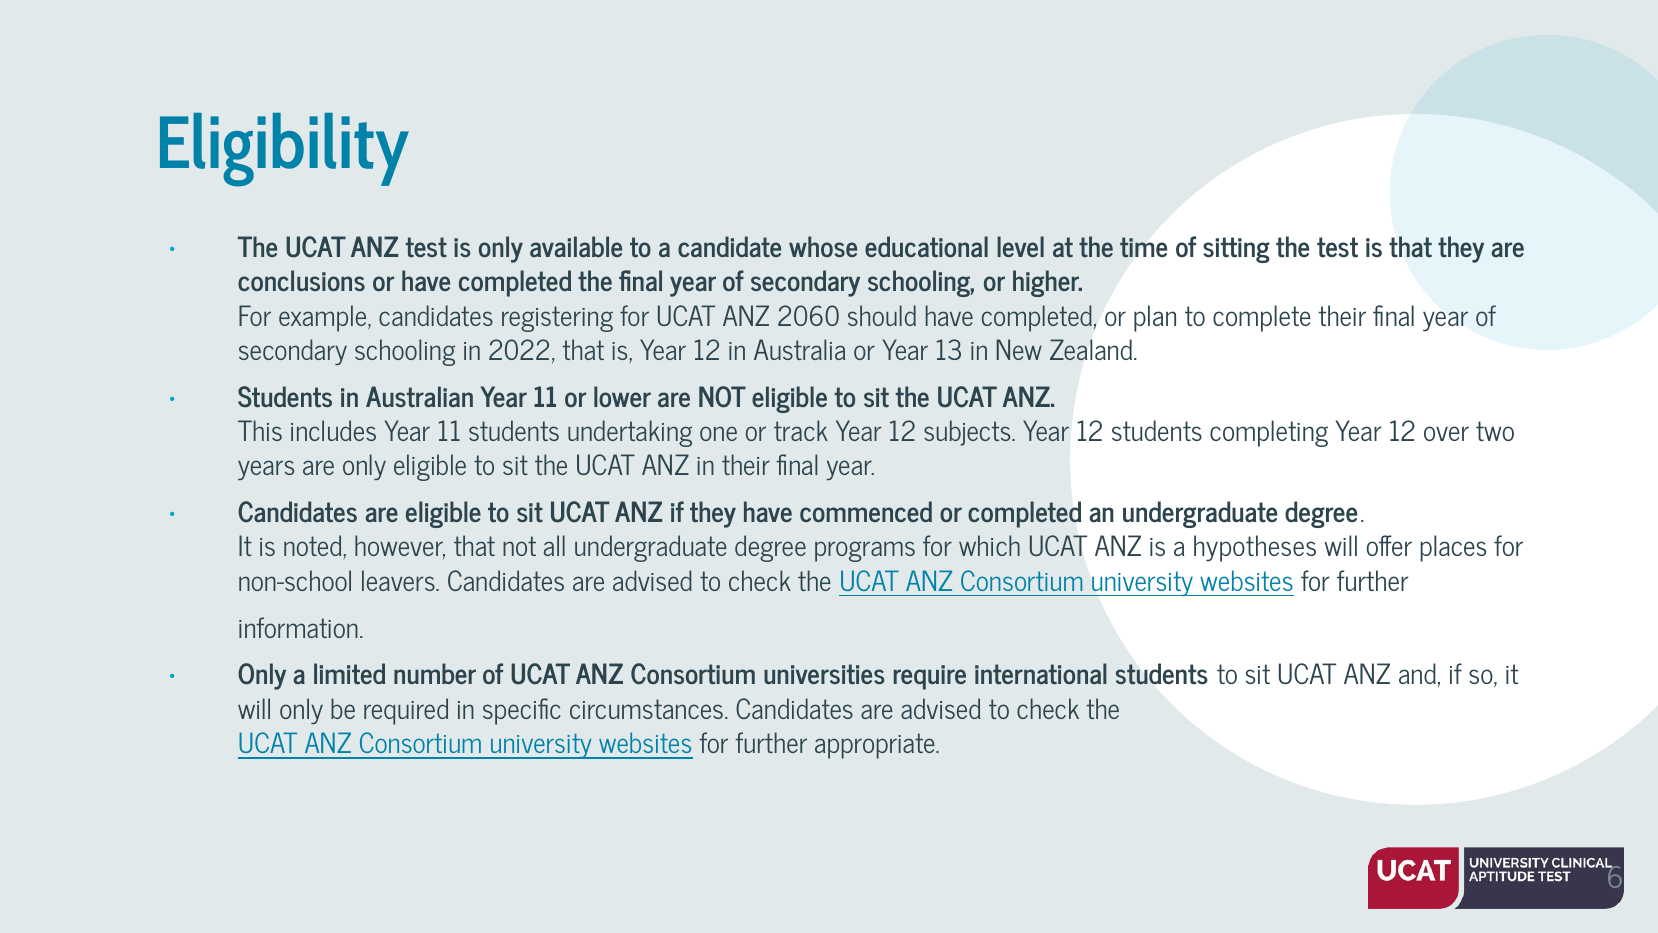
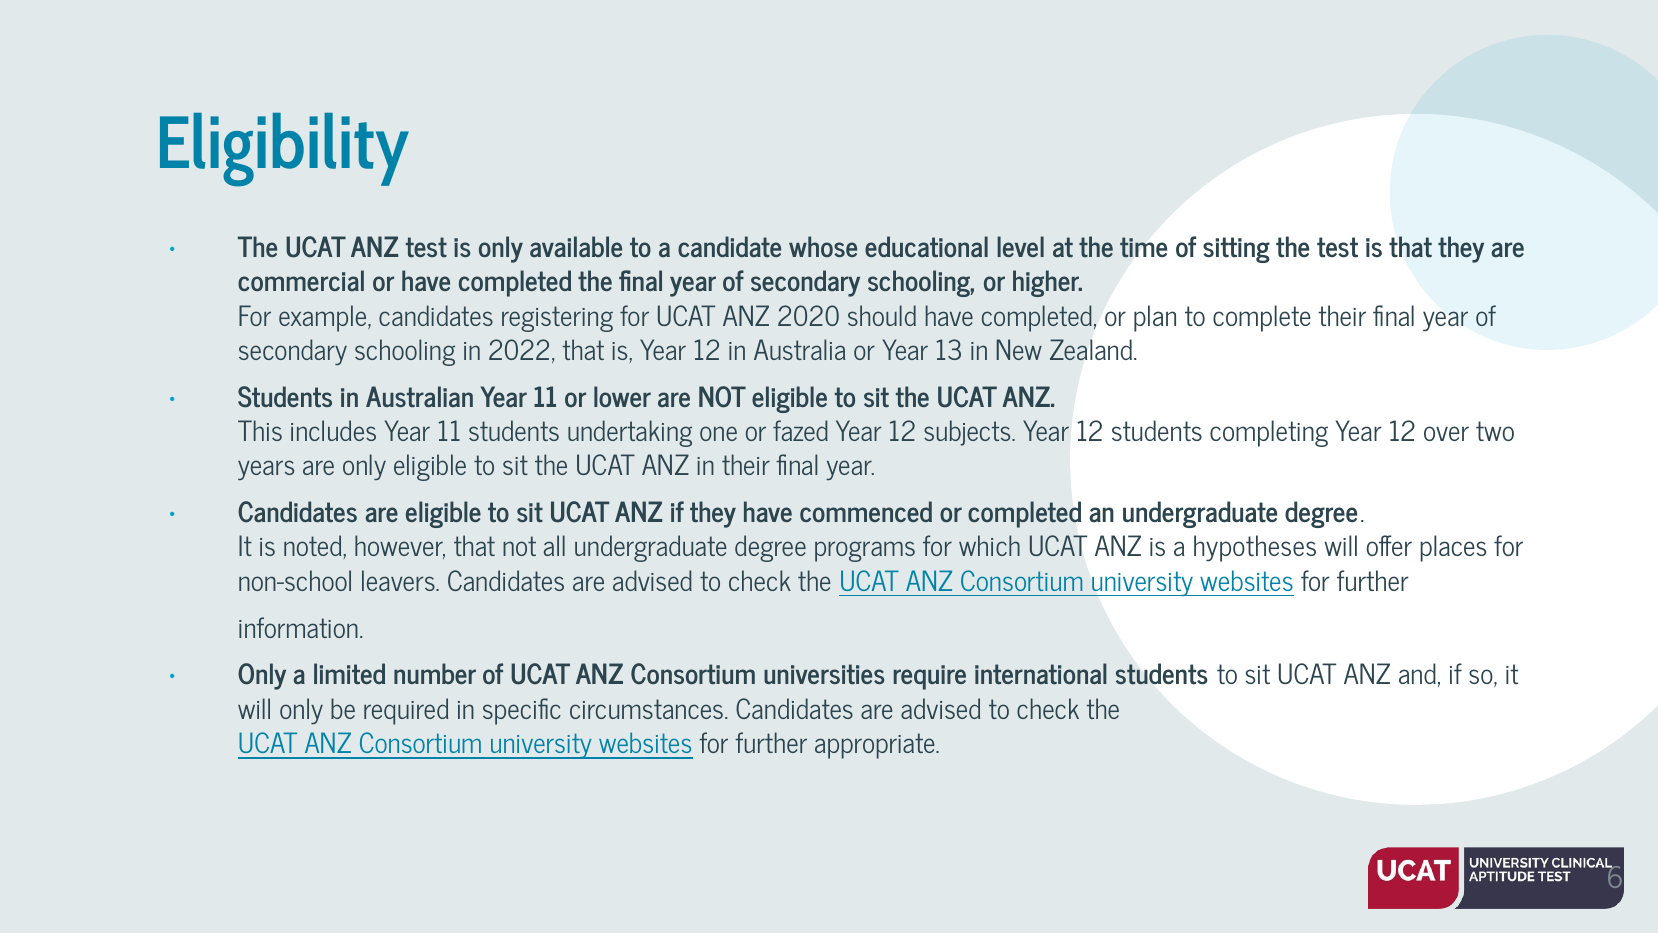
conclusions: conclusions -> commercial (302, 283)
2060: 2060 -> 2020 (809, 317)
track: track -> fazed (801, 432)
